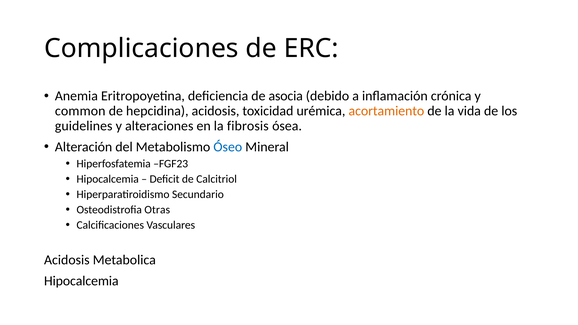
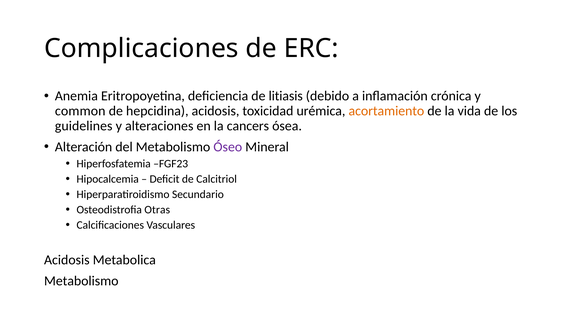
asocia: asocia -> litiasis (286, 96)
fibrosis: fibrosis -> cancers (248, 126)
Óseo colour: blue -> purple (228, 147)
Hipocalcemia: Hipocalcemia -> Metabolismo (81, 281)
